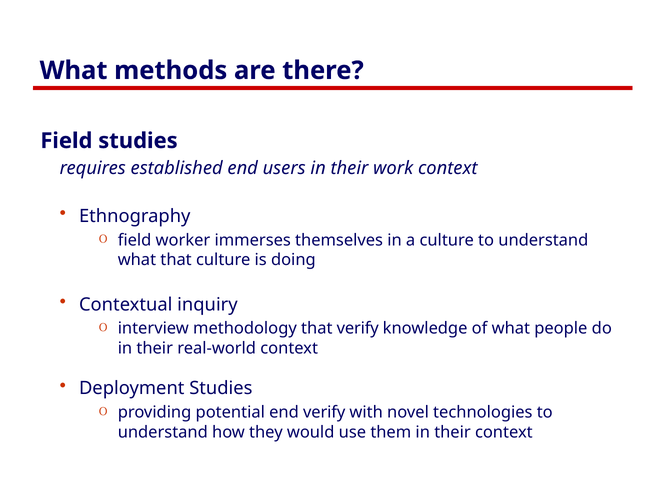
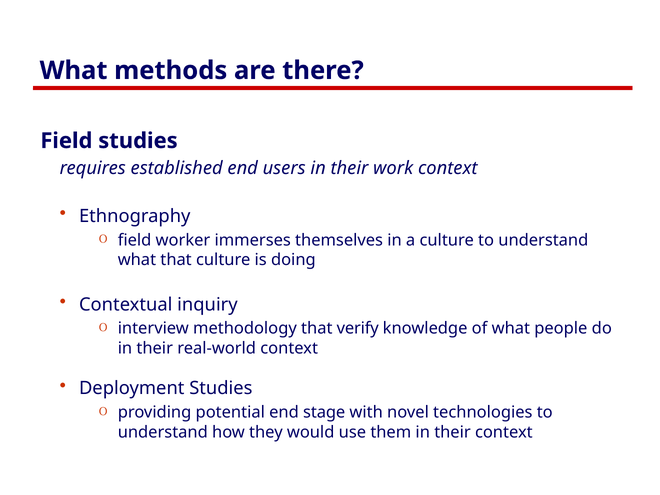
end verify: verify -> stage (324, 413)
